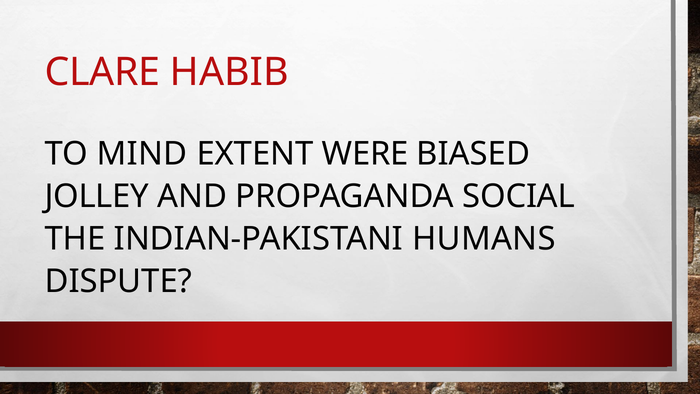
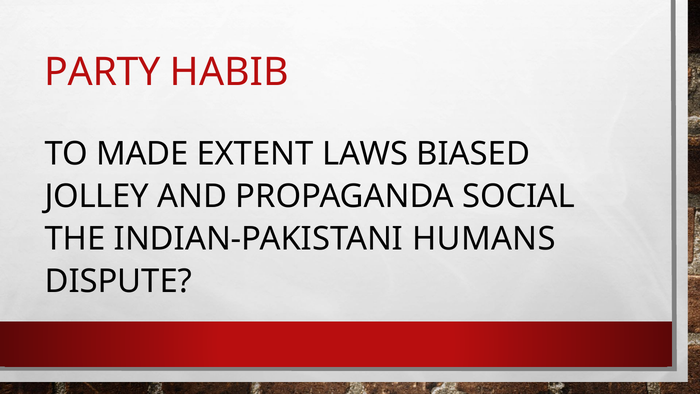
CLARE: CLARE -> PARTY (102, 72)
MIND: MIND -> MADE (142, 154)
WERE: WERE -> LAWS (365, 154)
